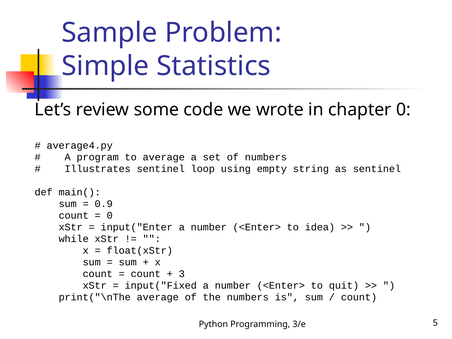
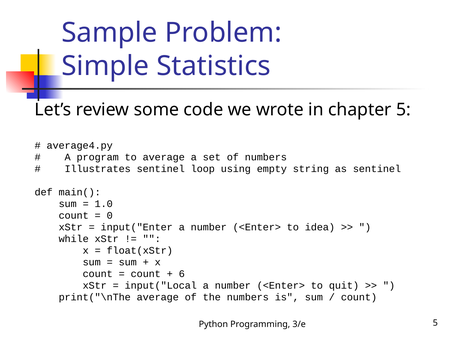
chapter 0: 0 -> 5 (403, 110)
0.9: 0.9 -> 1.0 (104, 204)
3: 3 -> 6 (182, 274)
input("Fixed: input("Fixed -> input("Local (161, 286)
